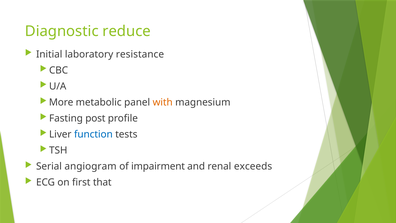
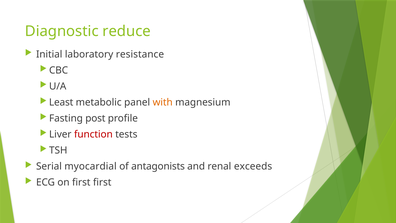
More: More -> Least (61, 102)
function colour: blue -> red (93, 134)
angiogram: angiogram -> myocardial (91, 166)
impairment: impairment -> antagonists (158, 166)
first that: that -> first (102, 182)
